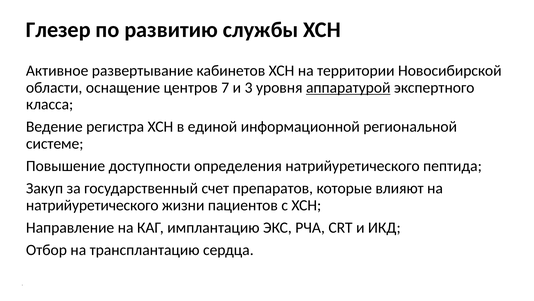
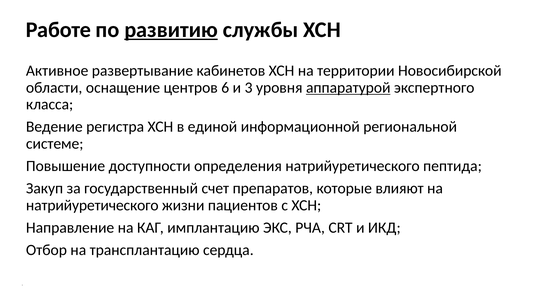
Глезер: Глезер -> Работе (58, 30)
развитию underline: none -> present (171, 30)
7: 7 -> 6 (225, 87)
